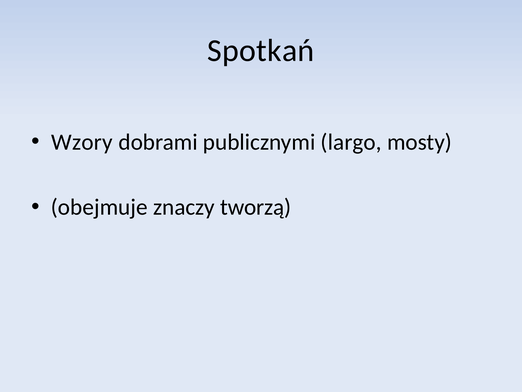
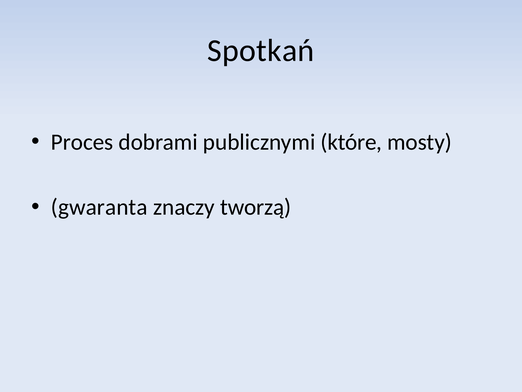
Wzory: Wzory -> Proces (82, 142)
largo: largo -> które (351, 142)
obejmuje: obejmuje -> gwaranta (99, 207)
